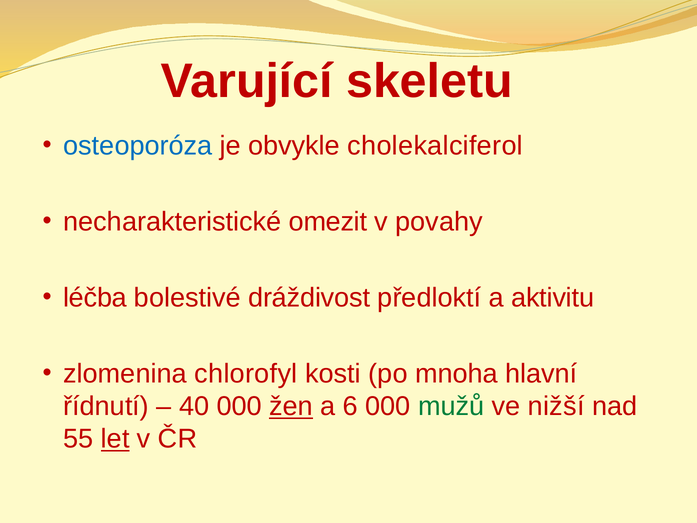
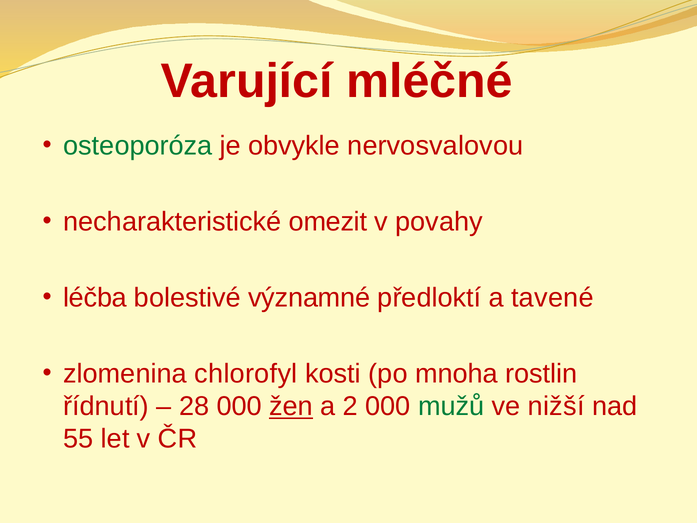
skeletu: skeletu -> mléčné (429, 81)
osteoporóza colour: blue -> green (138, 146)
cholekalciferol: cholekalciferol -> nervosvalovou (435, 146)
dráždivost: dráždivost -> významné (309, 298)
aktivitu: aktivitu -> tavené (552, 298)
hlavní: hlavní -> rostlin (541, 374)
40: 40 -> 28 (194, 406)
6: 6 -> 2 (350, 406)
let underline: present -> none (115, 439)
